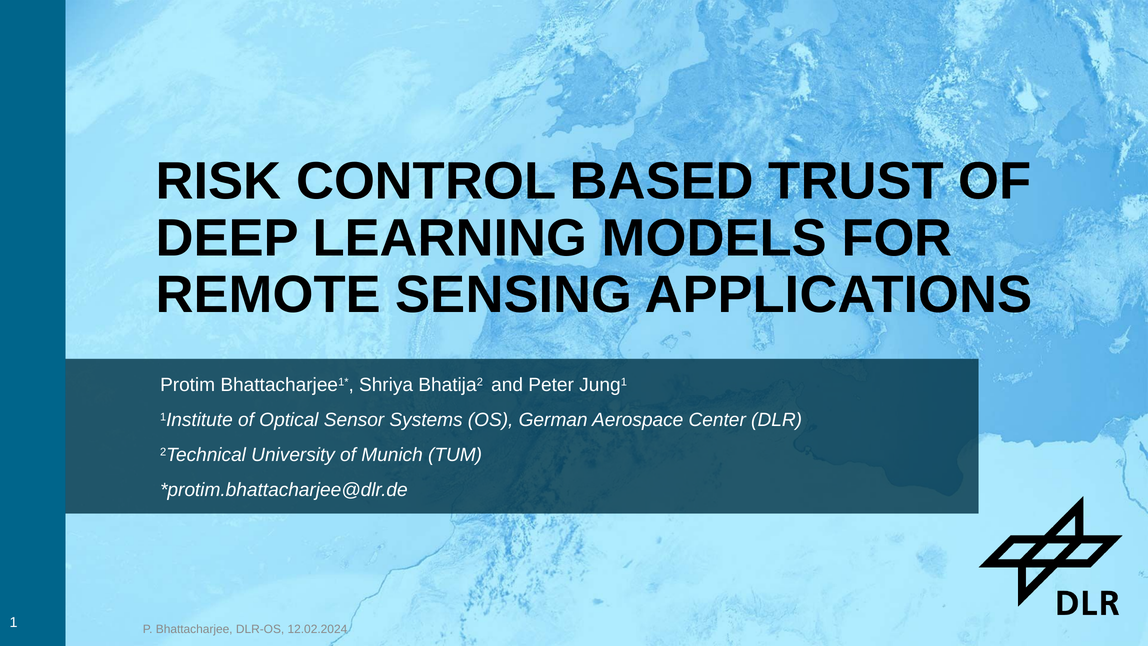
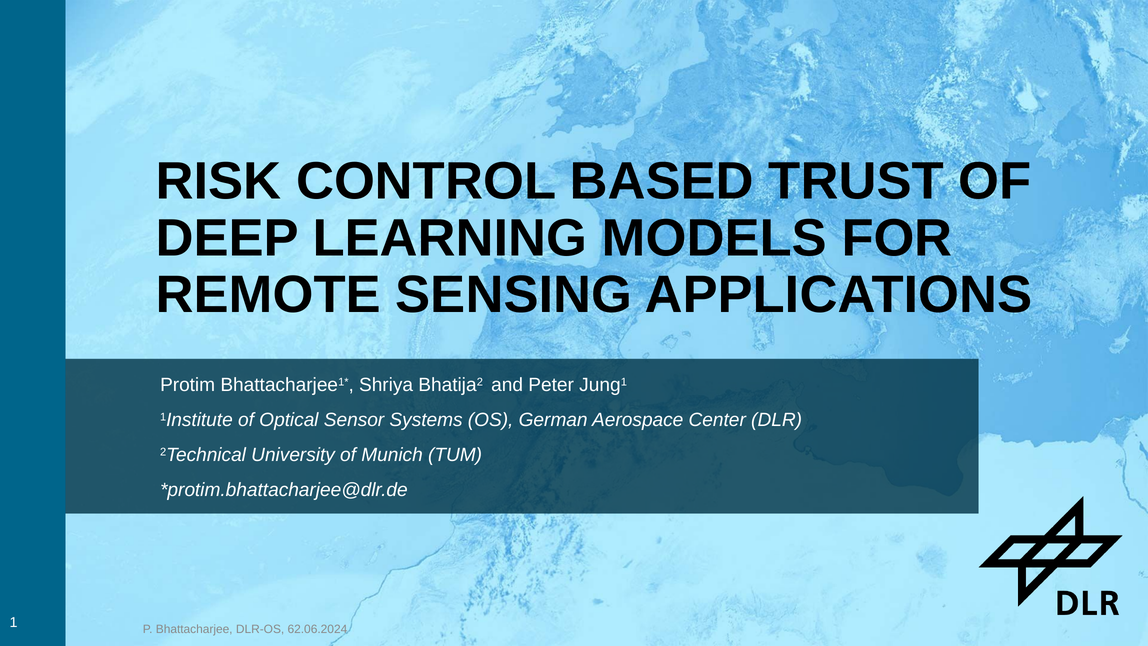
12.02.2024: 12.02.2024 -> 62.06.2024 (317, 629)
